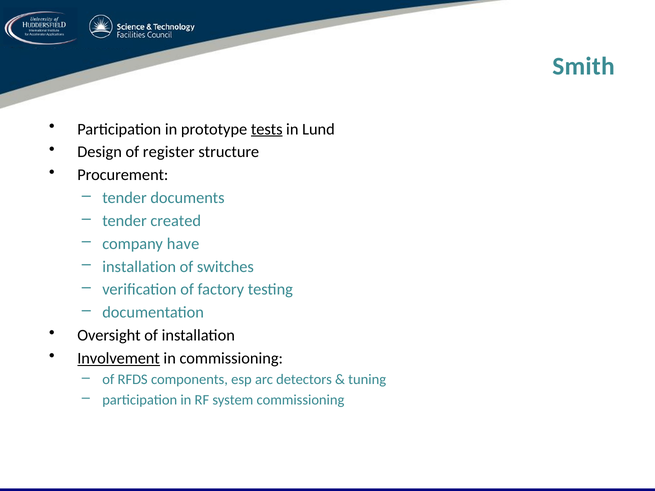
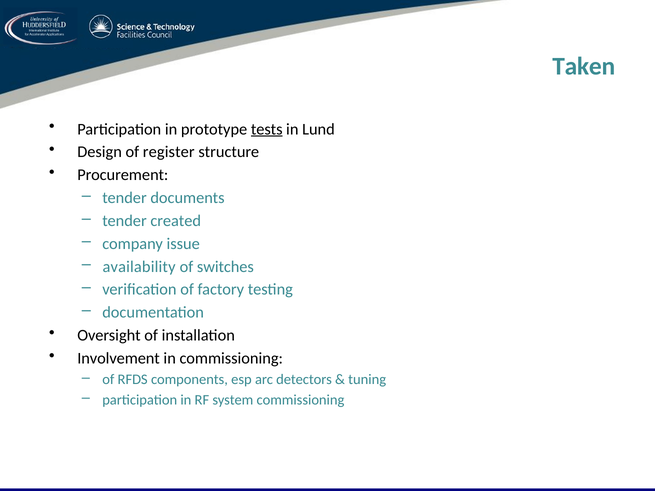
Smith: Smith -> Taken (584, 67)
have: have -> issue (183, 244)
installation: installation -> availability (139, 267)
Involvement underline: present -> none (119, 358)
